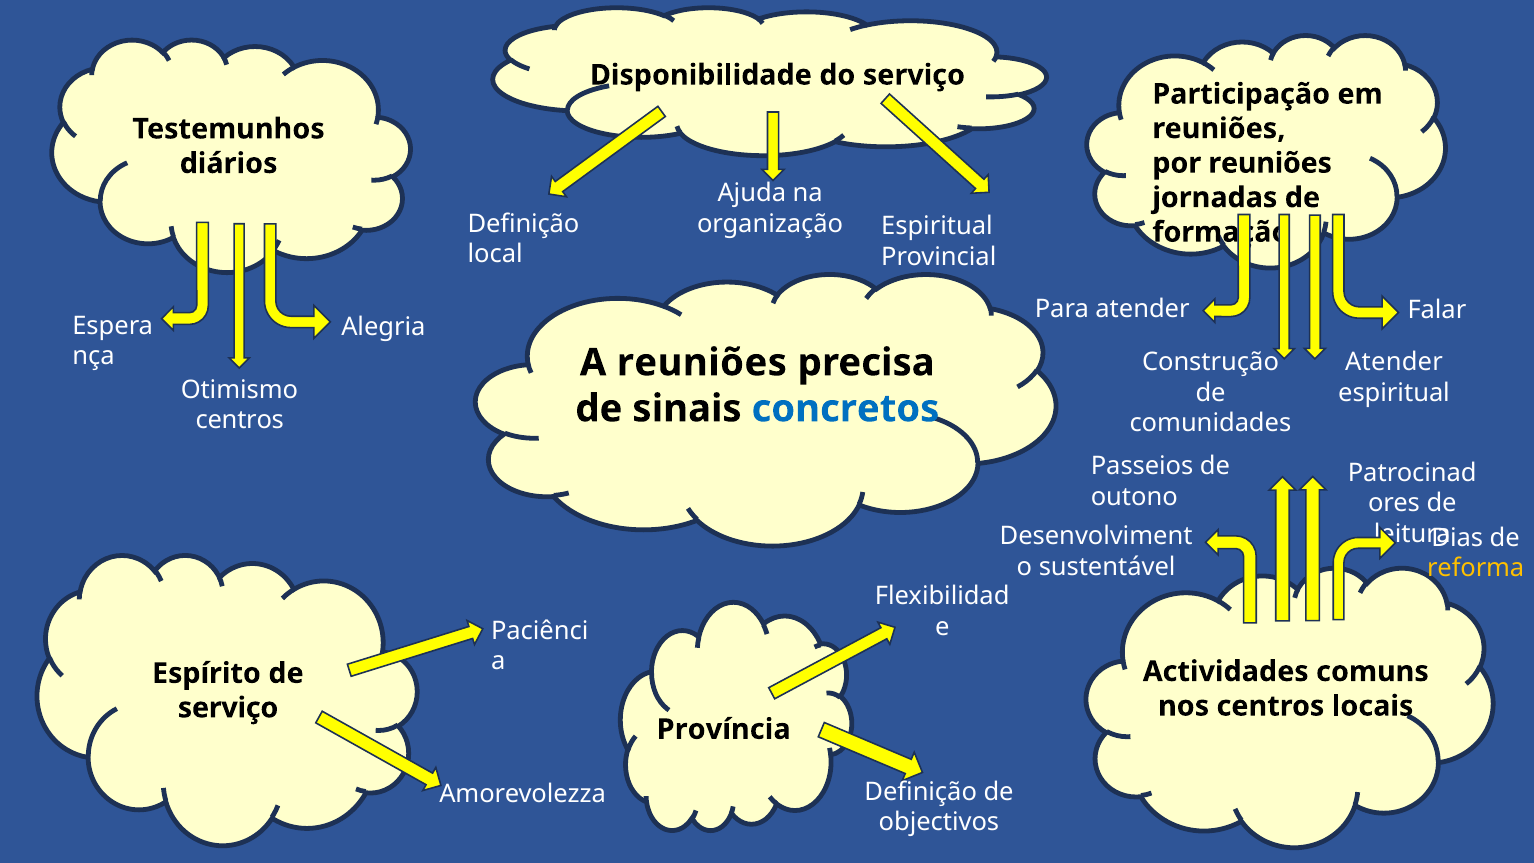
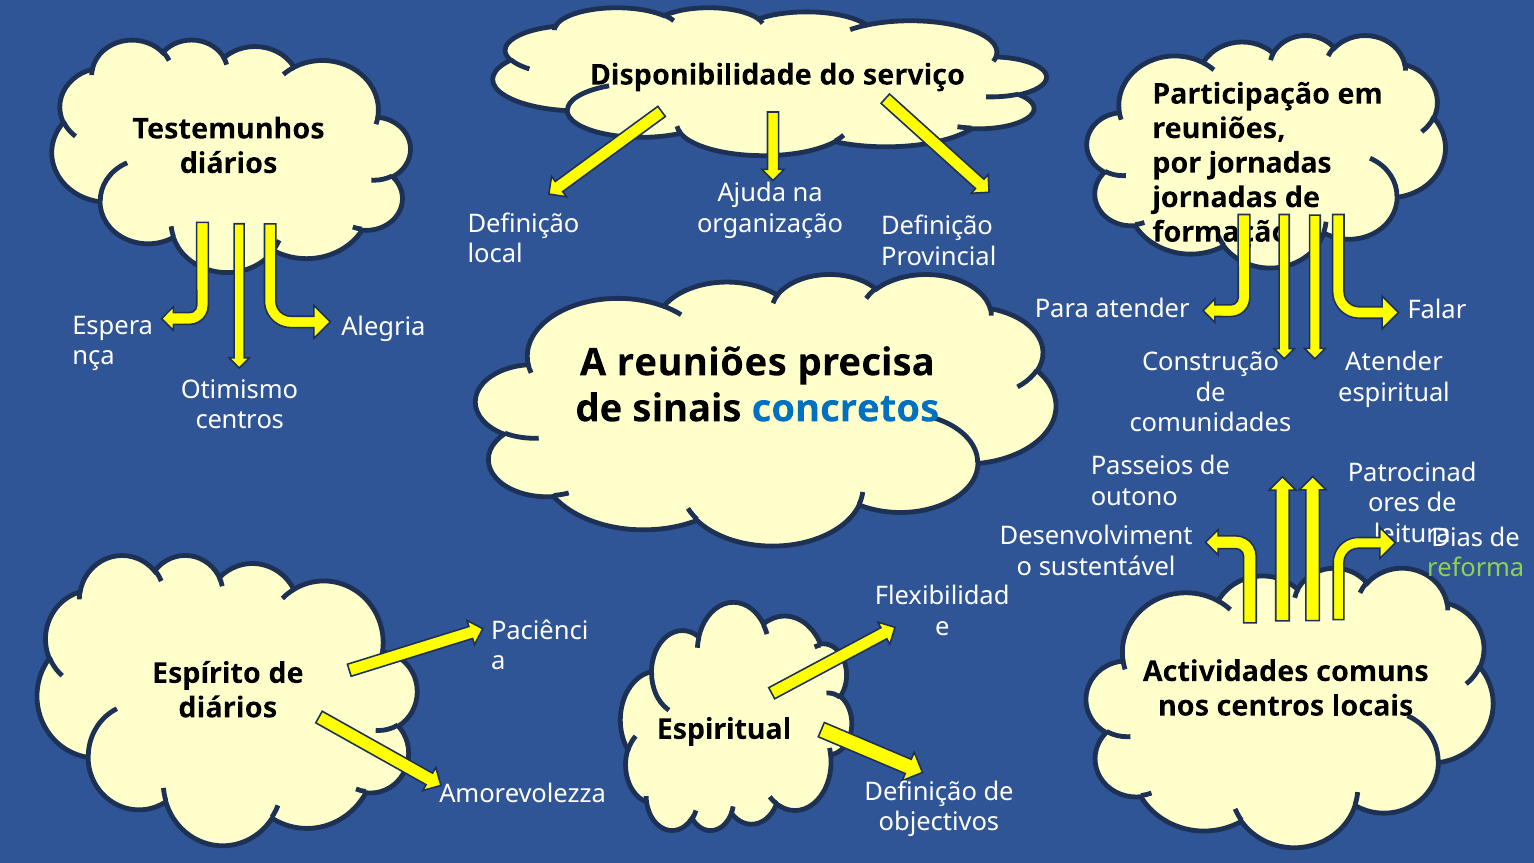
por reuniões: reuniões -> jornadas (1270, 163)
Espiritual: Espiritual -> Definição (937, 226)
reforma colour: yellow -> light green (1476, 568)
serviço: serviço -> diários (228, 708)
Província: Província -> Espiritual (724, 729)
